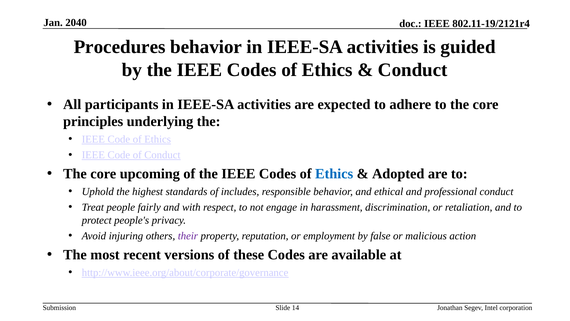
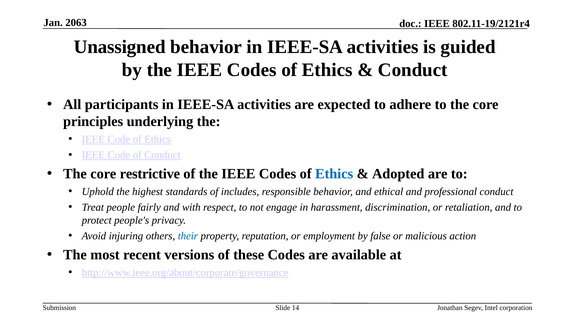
2040: 2040 -> 2063 (76, 23)
Procedures: Procedures -> Unassigned (120, 47)
upcoming: upcoming -> restrictive (150, 174)
their colour: purple -> blue (188, 236)
